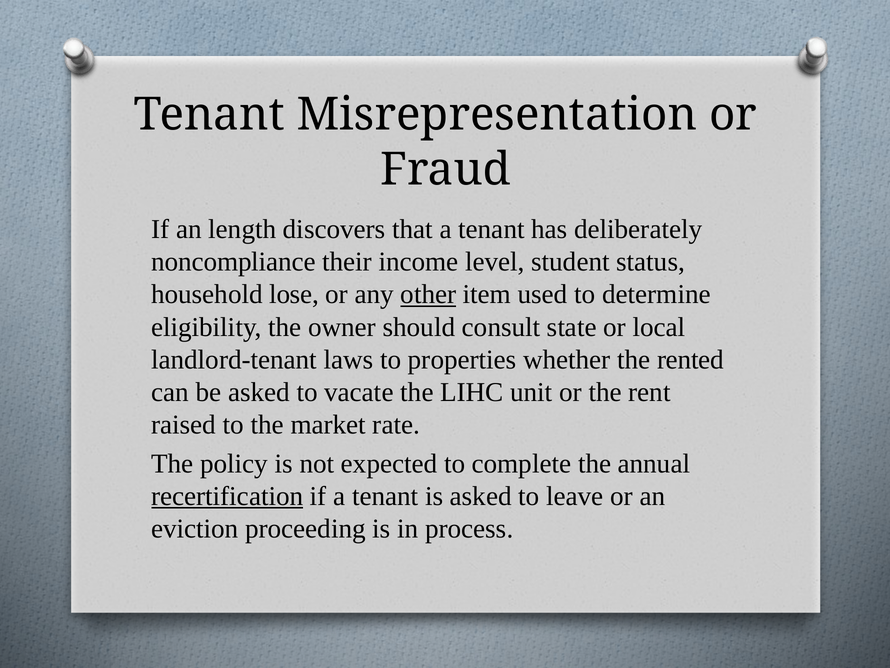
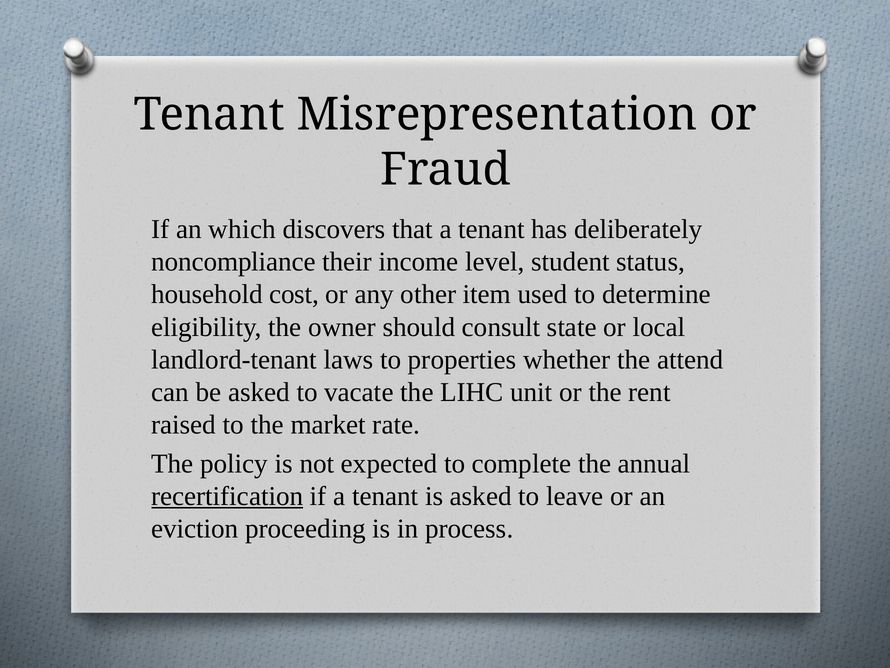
length: length -> which (242, 229)
lose: lose -> cost (294, 294)
other underline: present -> none (428, 294)
rented: rented -> attend (690, 359)
